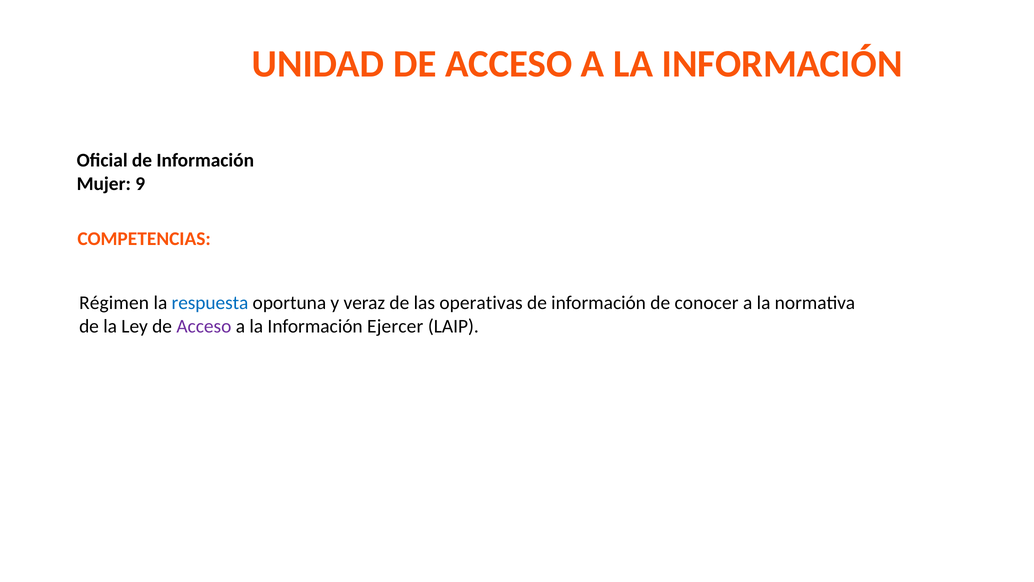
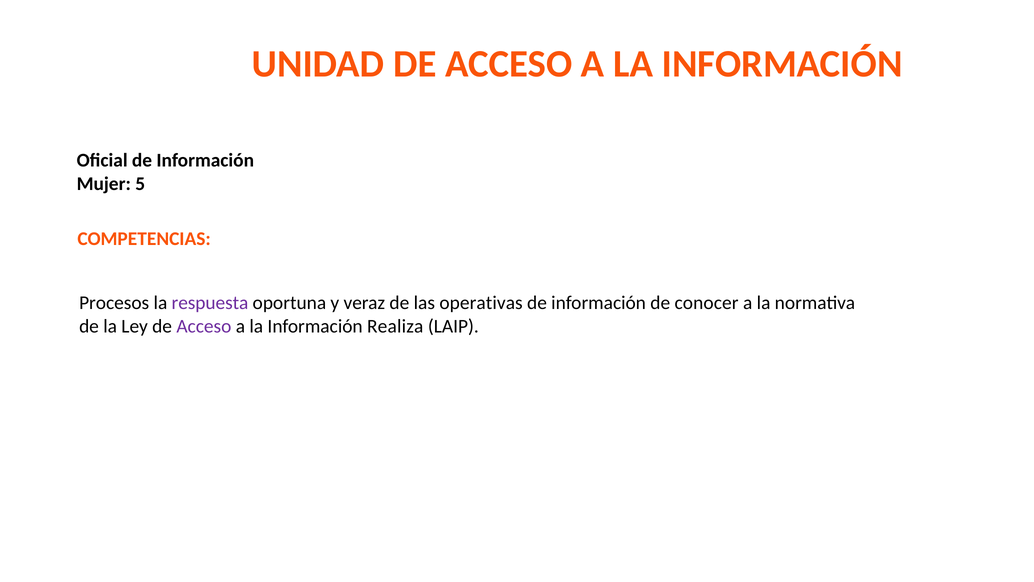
9: 9 -> 5 (140, 184)
Régimen: Régimen -> Procesos (114, 303)
respuesta colour: blue -> purple (210, 303)
Ejercer: Ejercer -> Realiza (395, 326)
